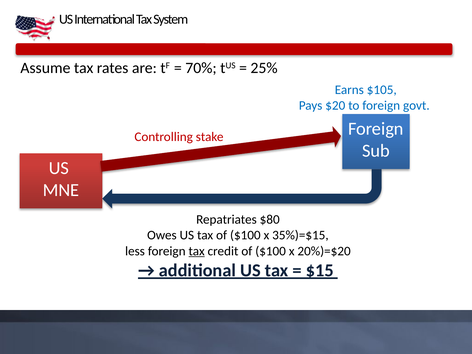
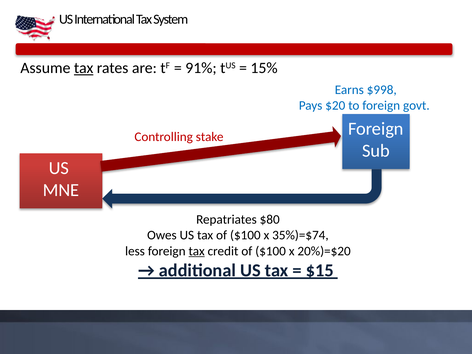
tax underline: none -> present (84, 68)
70%: 70% -> 91% (201, 68)
25%: 25% -> 15% (264, 68)
$105: $105 -> $998 (382, 90)
35%)=$15: 35%)=$15 -> 35%)=$74 (300, 235)
